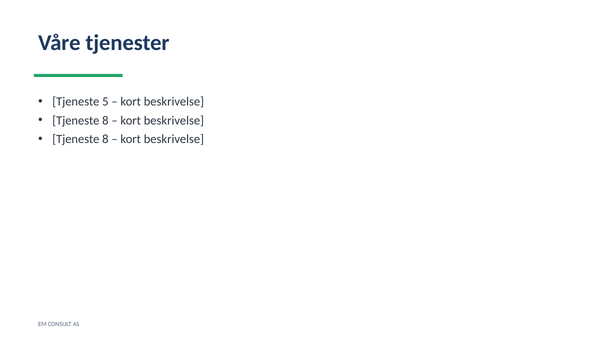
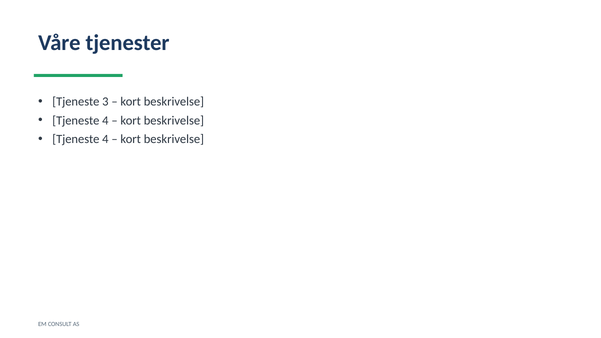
5: 5 -> 3 (105, 102)
8: 8 -> 4 (105, 121)
8: 8 -> 4 (105, 139)
